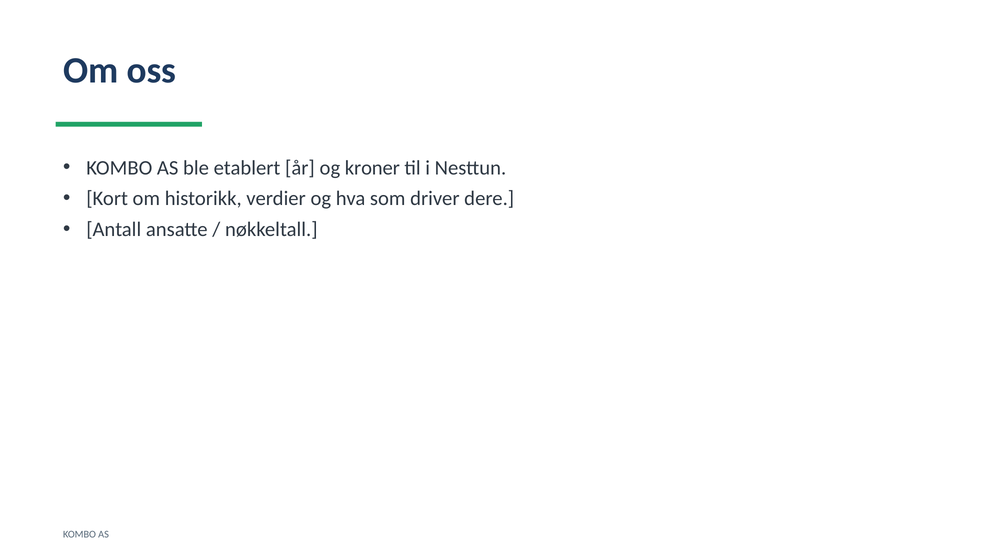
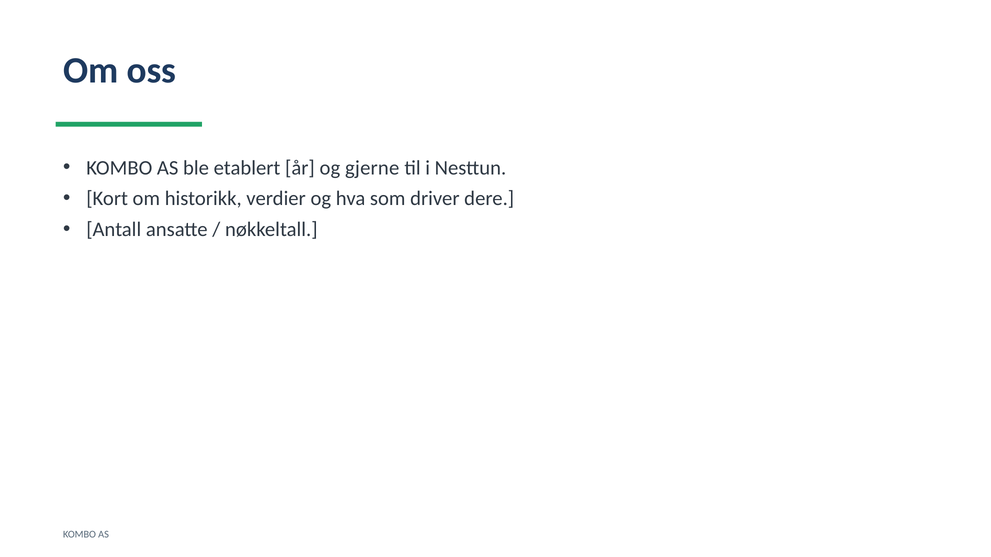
kroner: kroner -> gjerne (372, 168)
